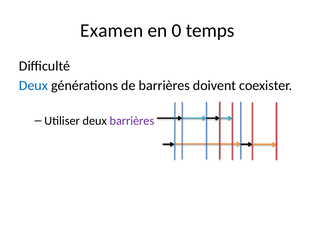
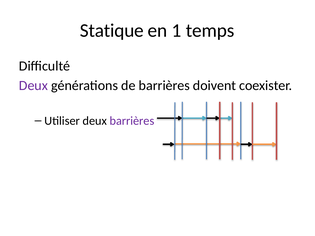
Examen: Examen -> Statique (112, 30)
0: 0 -> 1 (177, 30)
Deux colour: blue -> purple (33, 86)
